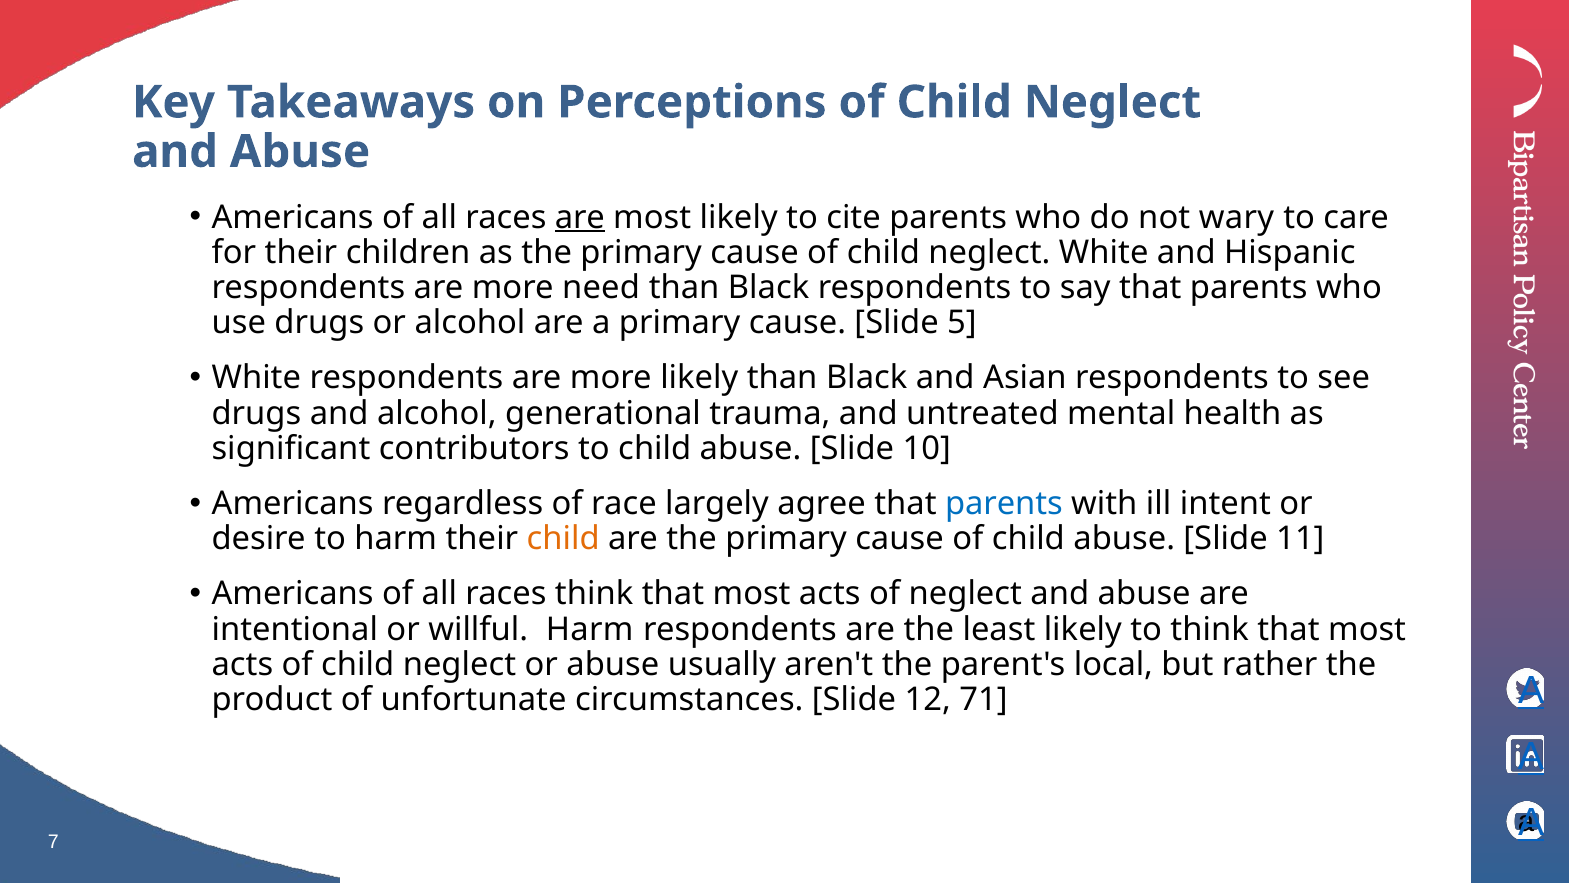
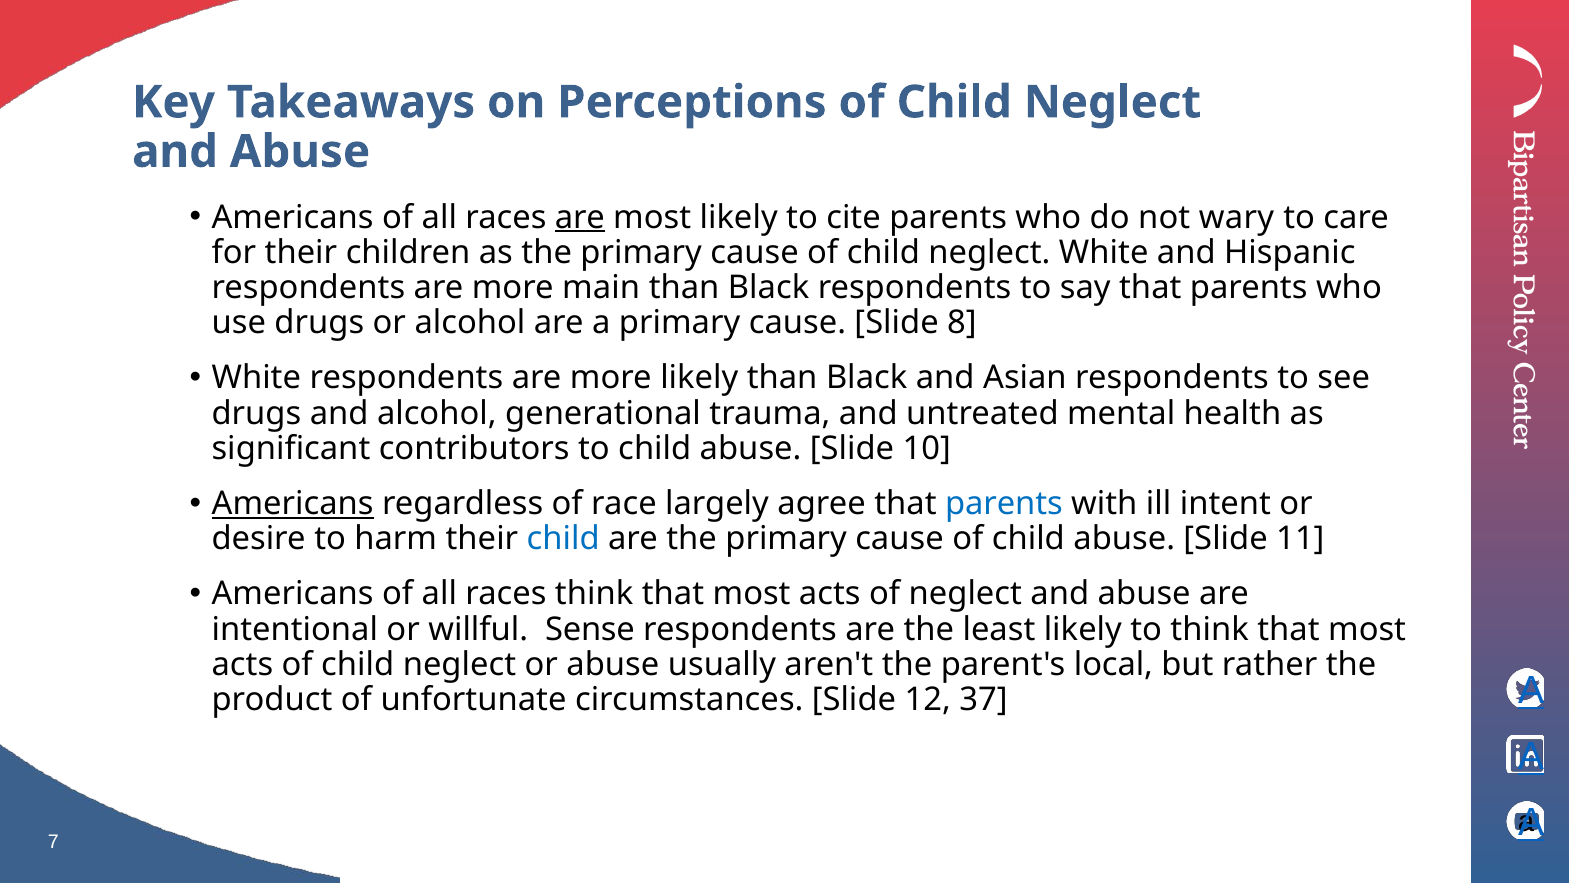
need: need -> main (601, 288)
5: 5 -> 8 (962, 323)
Americans underline: none -> present (293, 503)
child colour: orange -> blue (563, 539)
willful Harm: Harm -> Sense (590, 629)
71: 71 -> 37 (983, 700)
